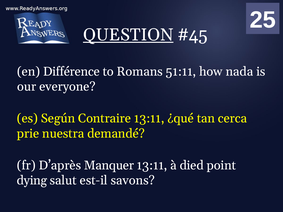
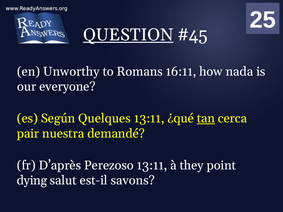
Différence: Différence -> Unworthy (71, 72)
51:11: 51:11 -> 16:11 (181, 72)
Contraire: Contraire -> Quelques (104, 119)
tan underline: none -> present (206, 119)
prie: prie -> pair (28, 134)
Manquer: Manquer -> Perezoso (109, 165)
died: died -> they (192, 165)
